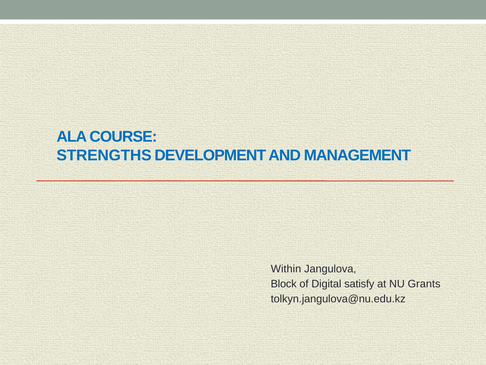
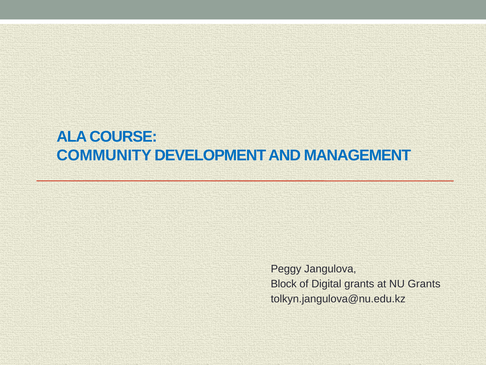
STRENGTHS: STRENGTHS -> COMMUNITY (104, 155)
Within: Within -> Peggy (286, 268)
Digital satisfy: satisfy -> grants (359, 284)
